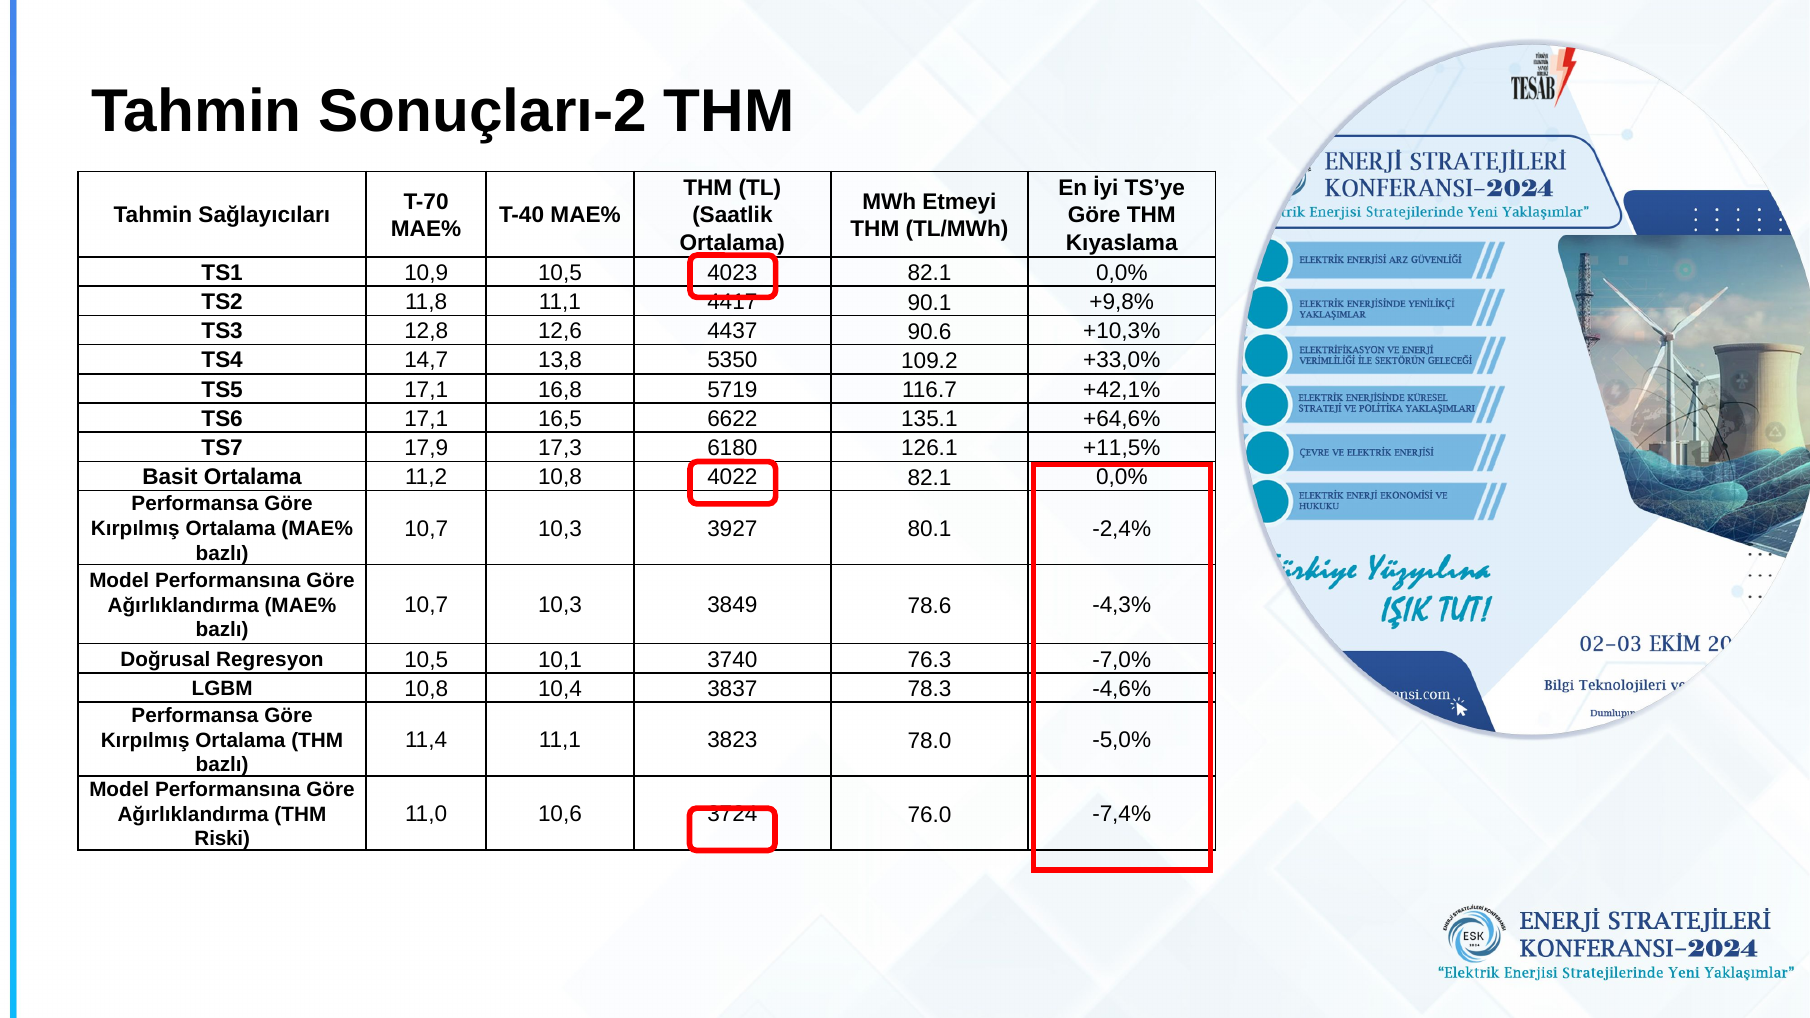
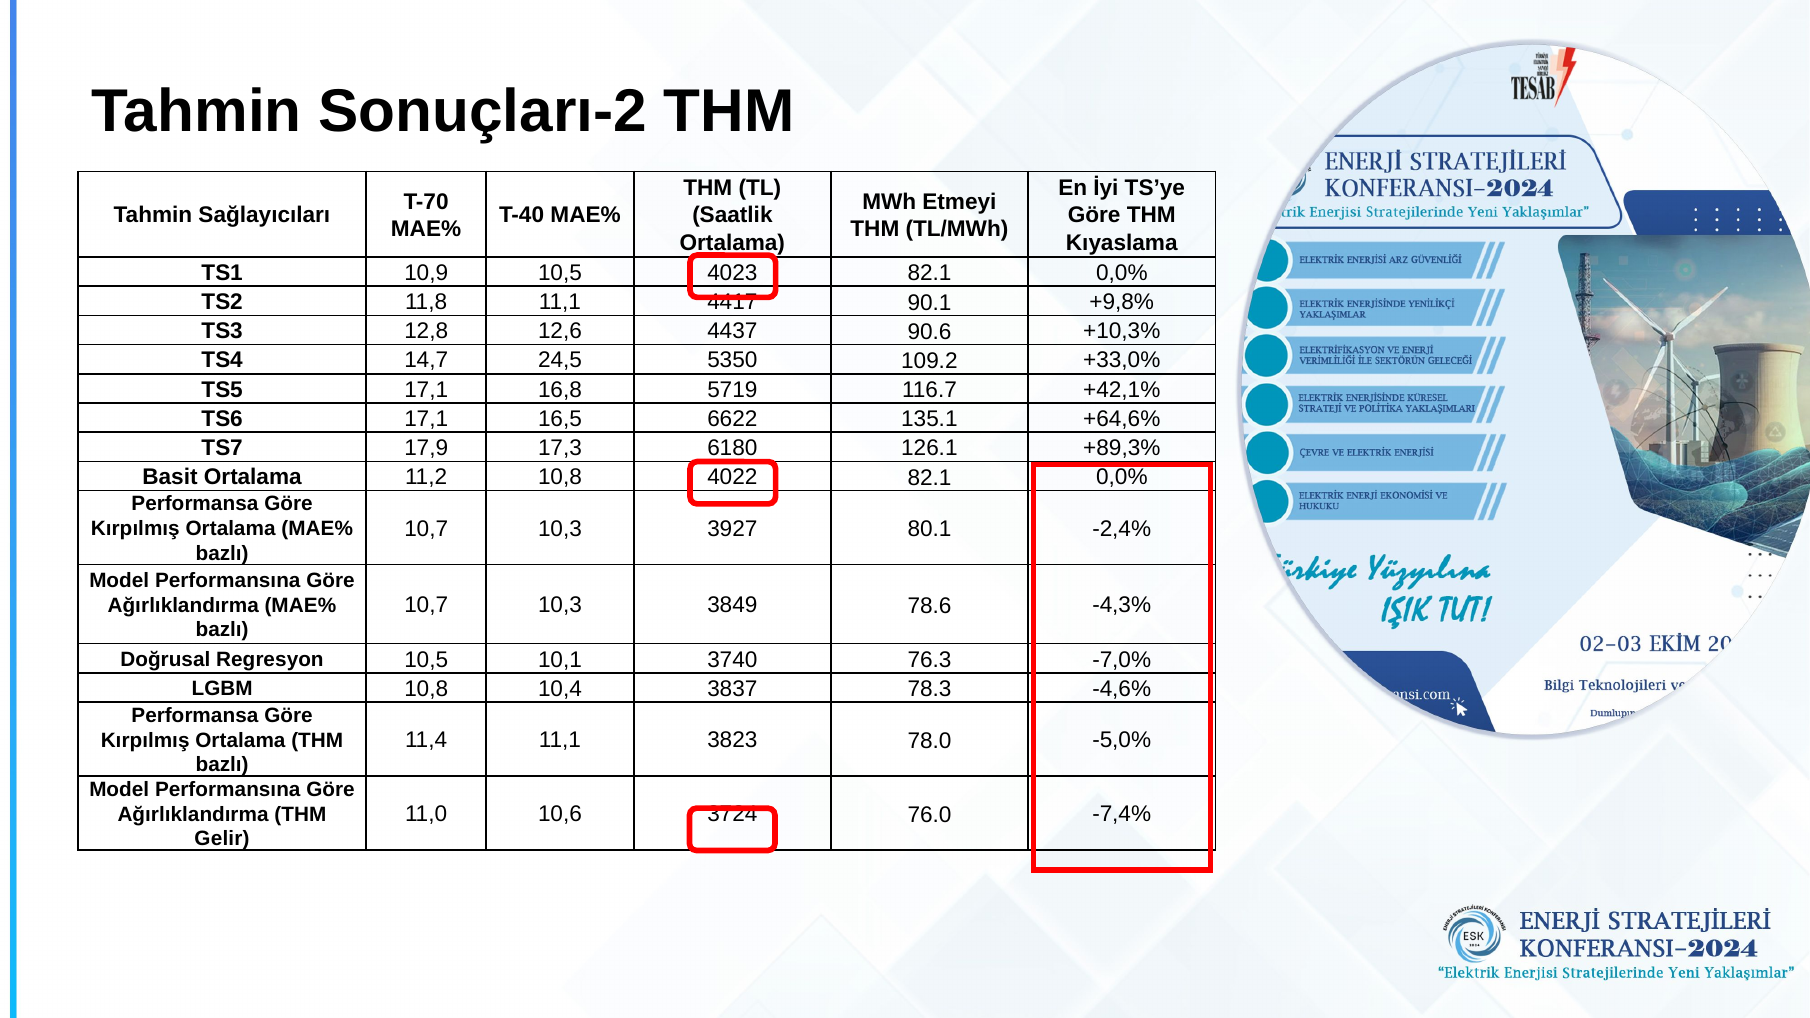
13,8: 13,8 -> 24,5 (560, 361)
+11,5%: +11,5% -> +89,3% (1122, 448)
Riski: Riski -> Gelir (222, 839)
